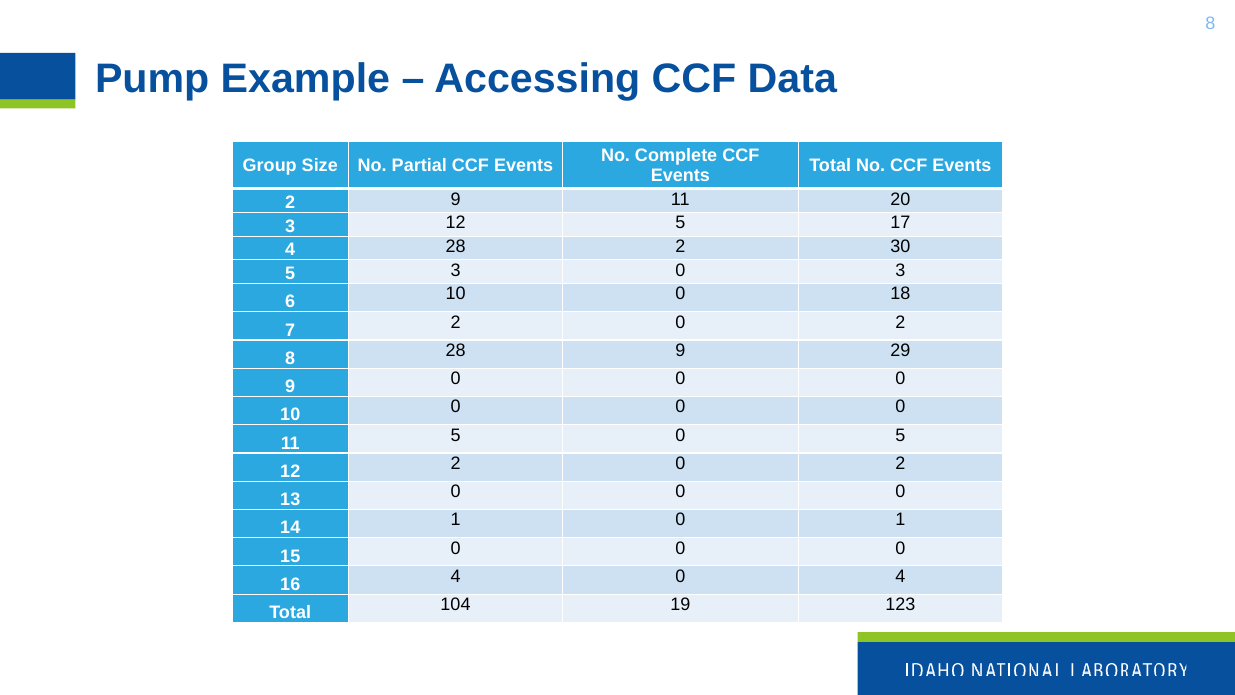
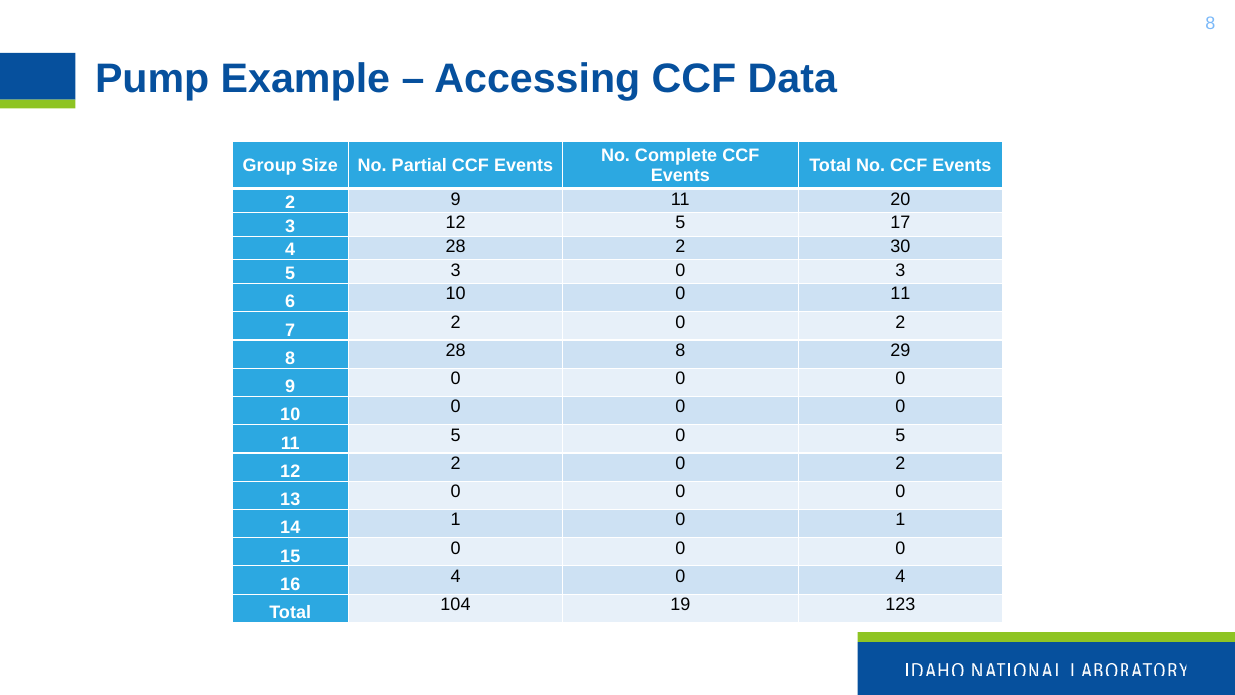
10 0 18: 18 -> 11 (900, 294)
28 9: 9 -> 8 (680, 350)
